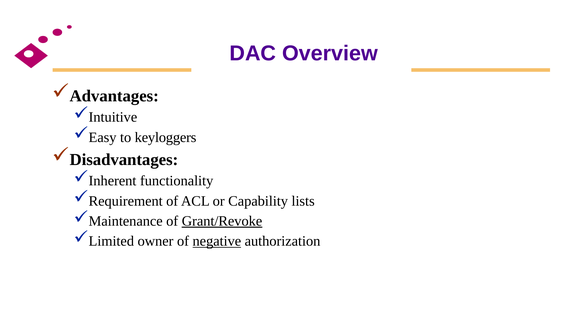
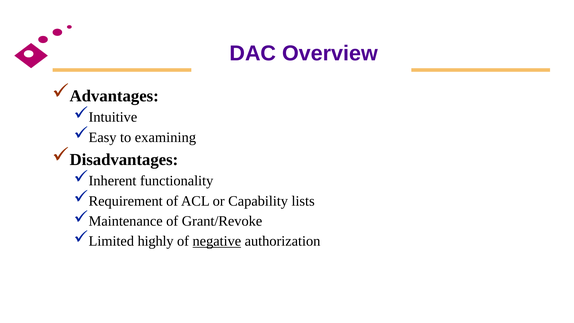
keyloggers: keyloggers -> examining (165, 137)
Grant/Revoke underline: present -> none (222, 221)
owner: owner -> highly (156, 241)
